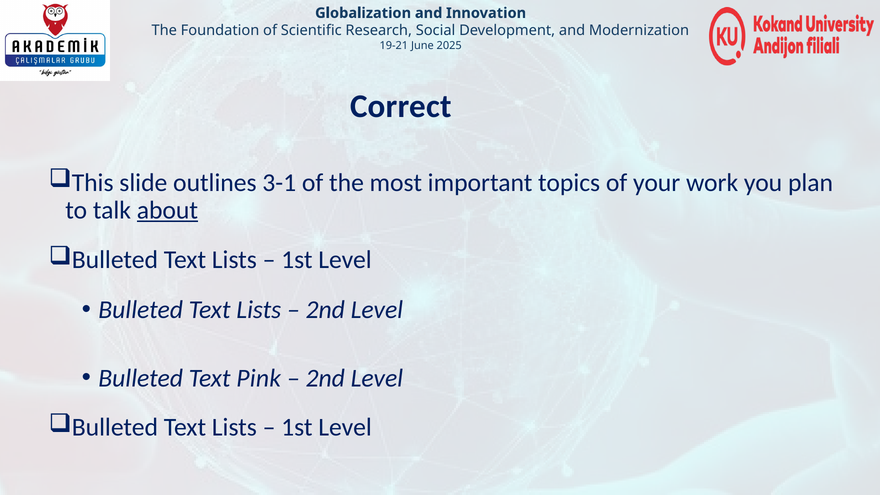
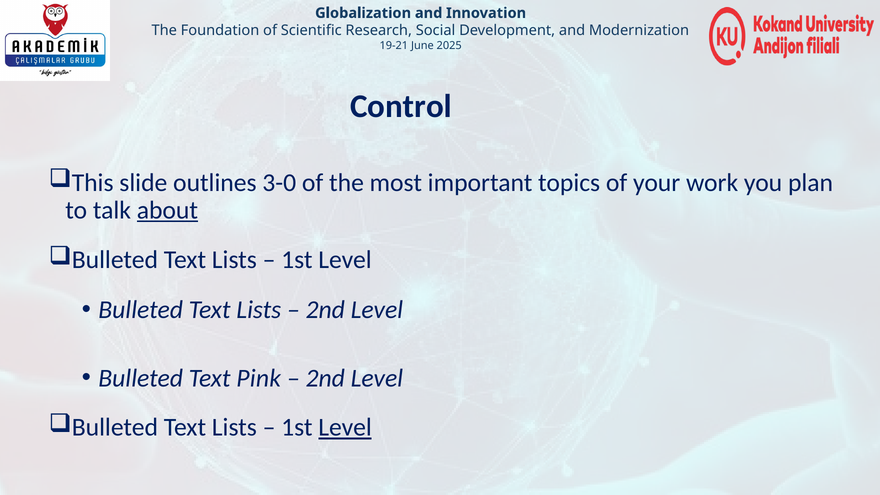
Correct: Correct -> Control (401, 106)
3-1: 3-1 -> 3-0 (279, 183)
Level underline: none -> present (345, 427)
